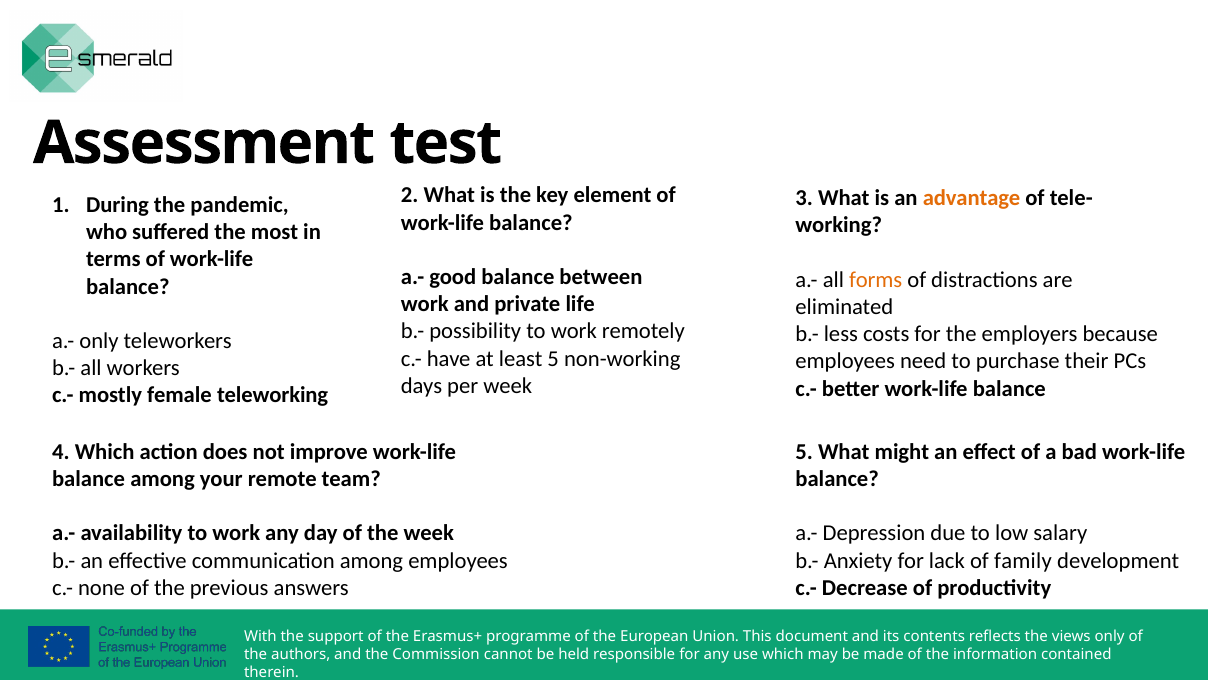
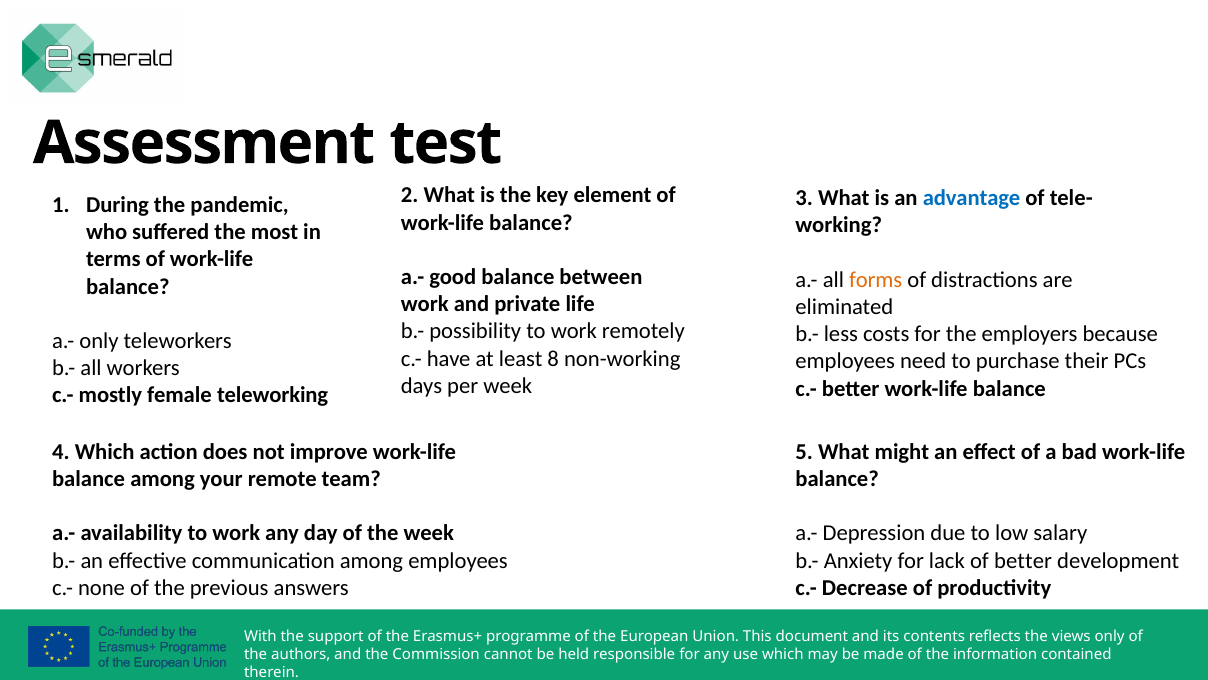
advantage colour: orange -> blue (972, 198)
least 5: 5 -> 8 (553, 358)
of family: family -> better (1023, 560)
